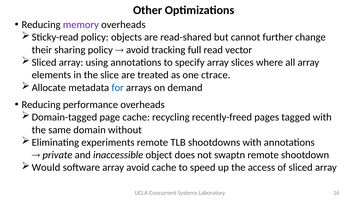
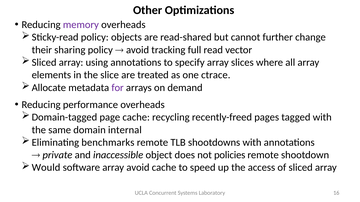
for colour: blue -> purple (118, 88)
without: without -> internal (125, 130)
experiments: experiments -> benchmarks (108, 143)
swaptn: swaptn -> policies (230, 155)
